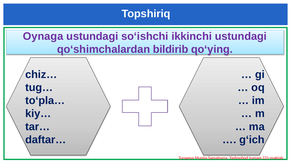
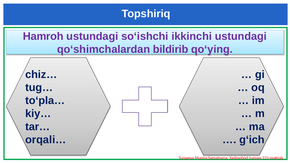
Oynaga: Oynaga -> Hamroh (43, 36)
daftar…: daftar… -> orqali… (46, 140)
